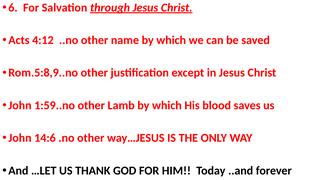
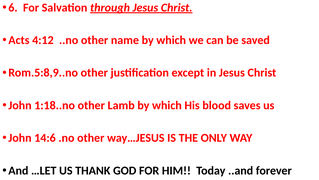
1:59..no: 1:59..no -> 1:18..no (55, 105)
